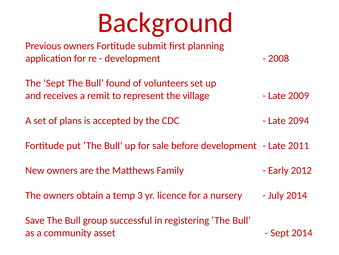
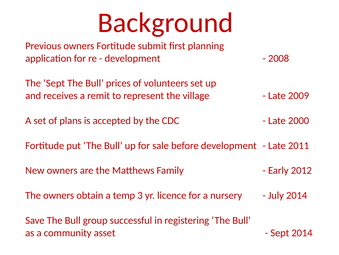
found: found -> prices (118, 83)
2094: 2094 -> 2000 (299, 120)
